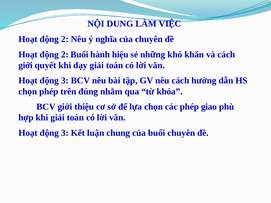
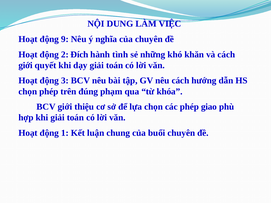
2: 2 -> 9 (65, 39)
2 Buổi: Buổi -> Đích (79, 55)
hiệu: hiệu -> tình (120, 55)
nhằm: nhằm -> phạm (111, 92)
3: 3 -> 1 (65, 133)
